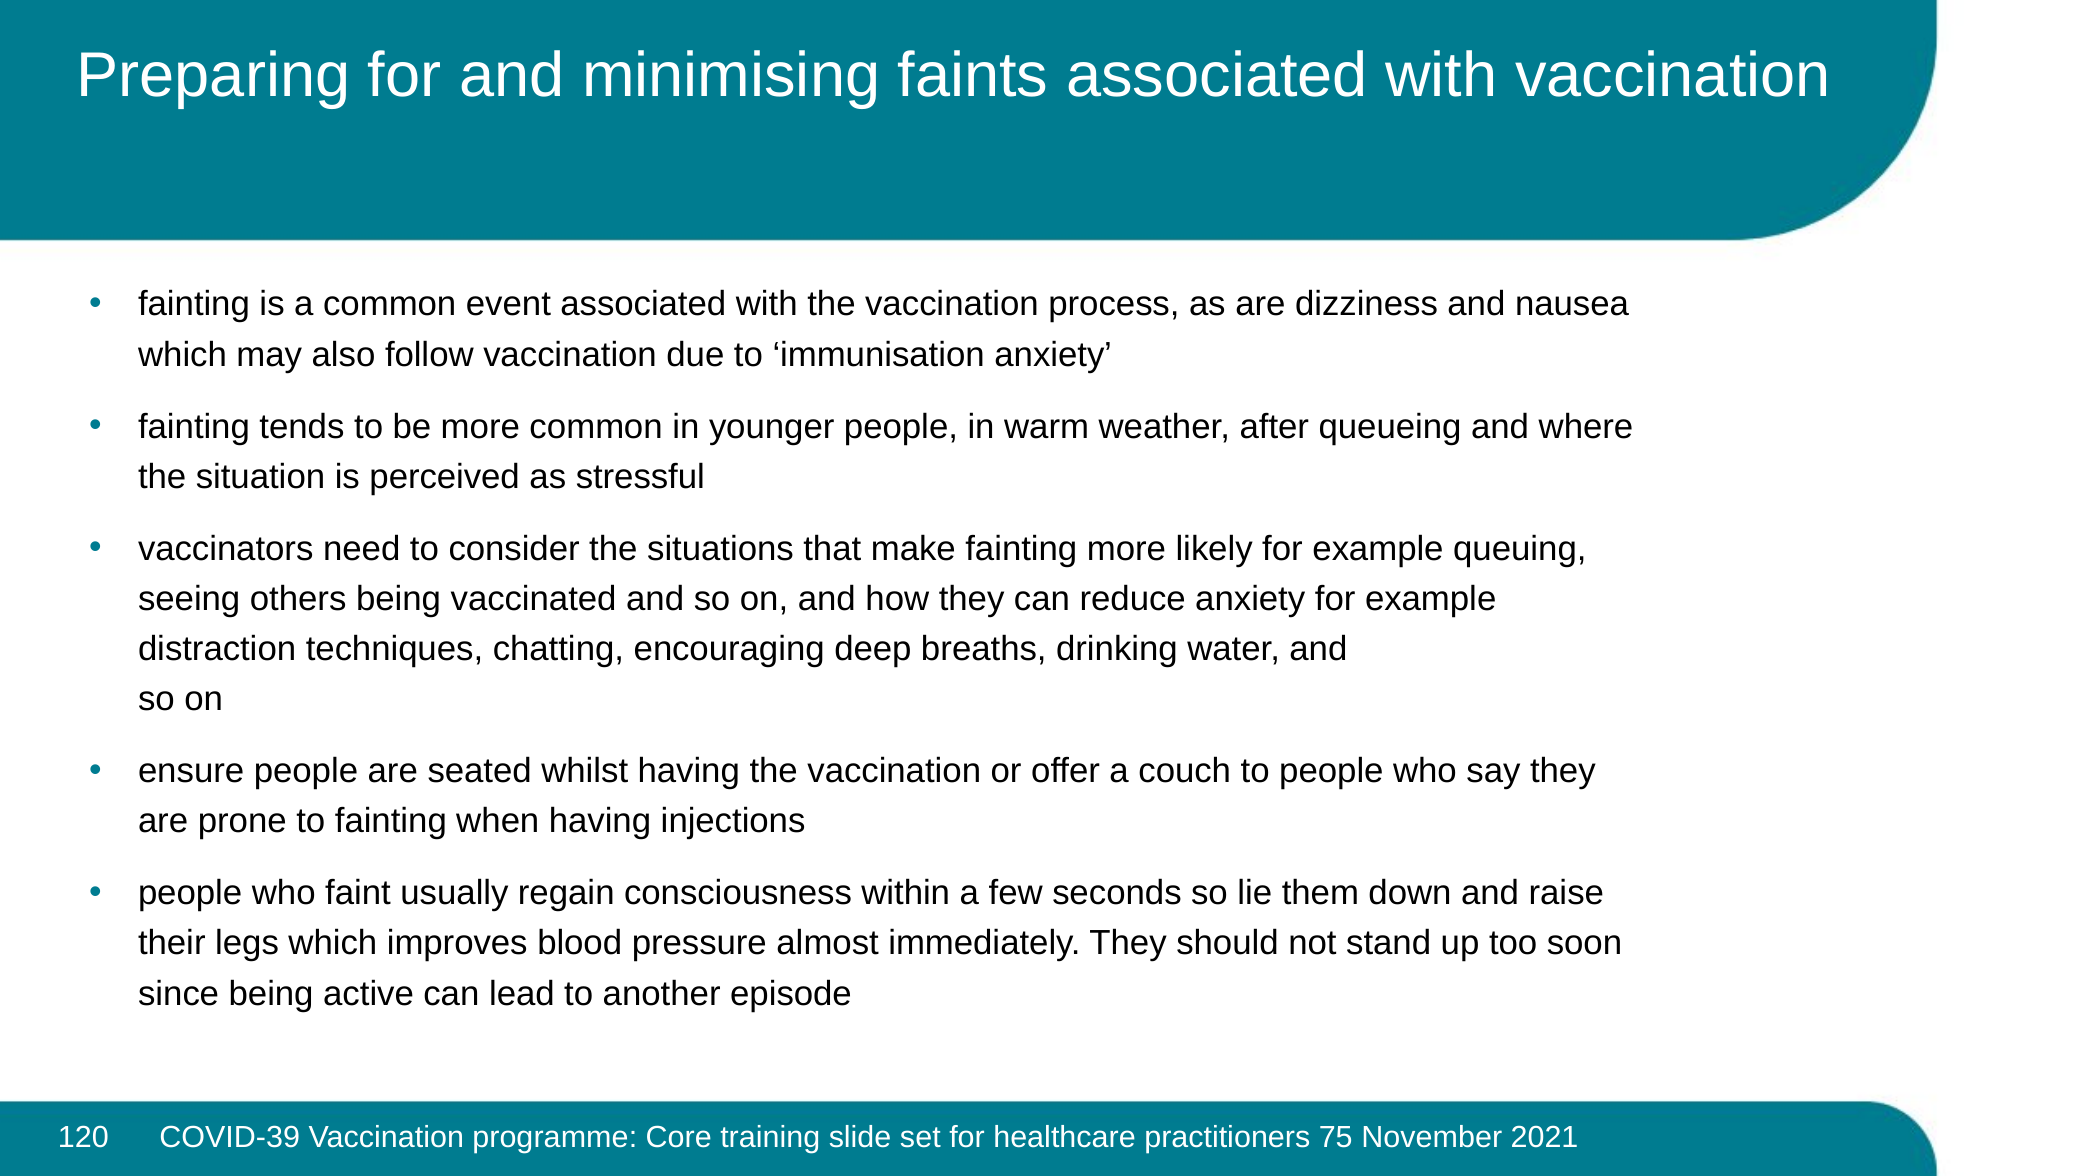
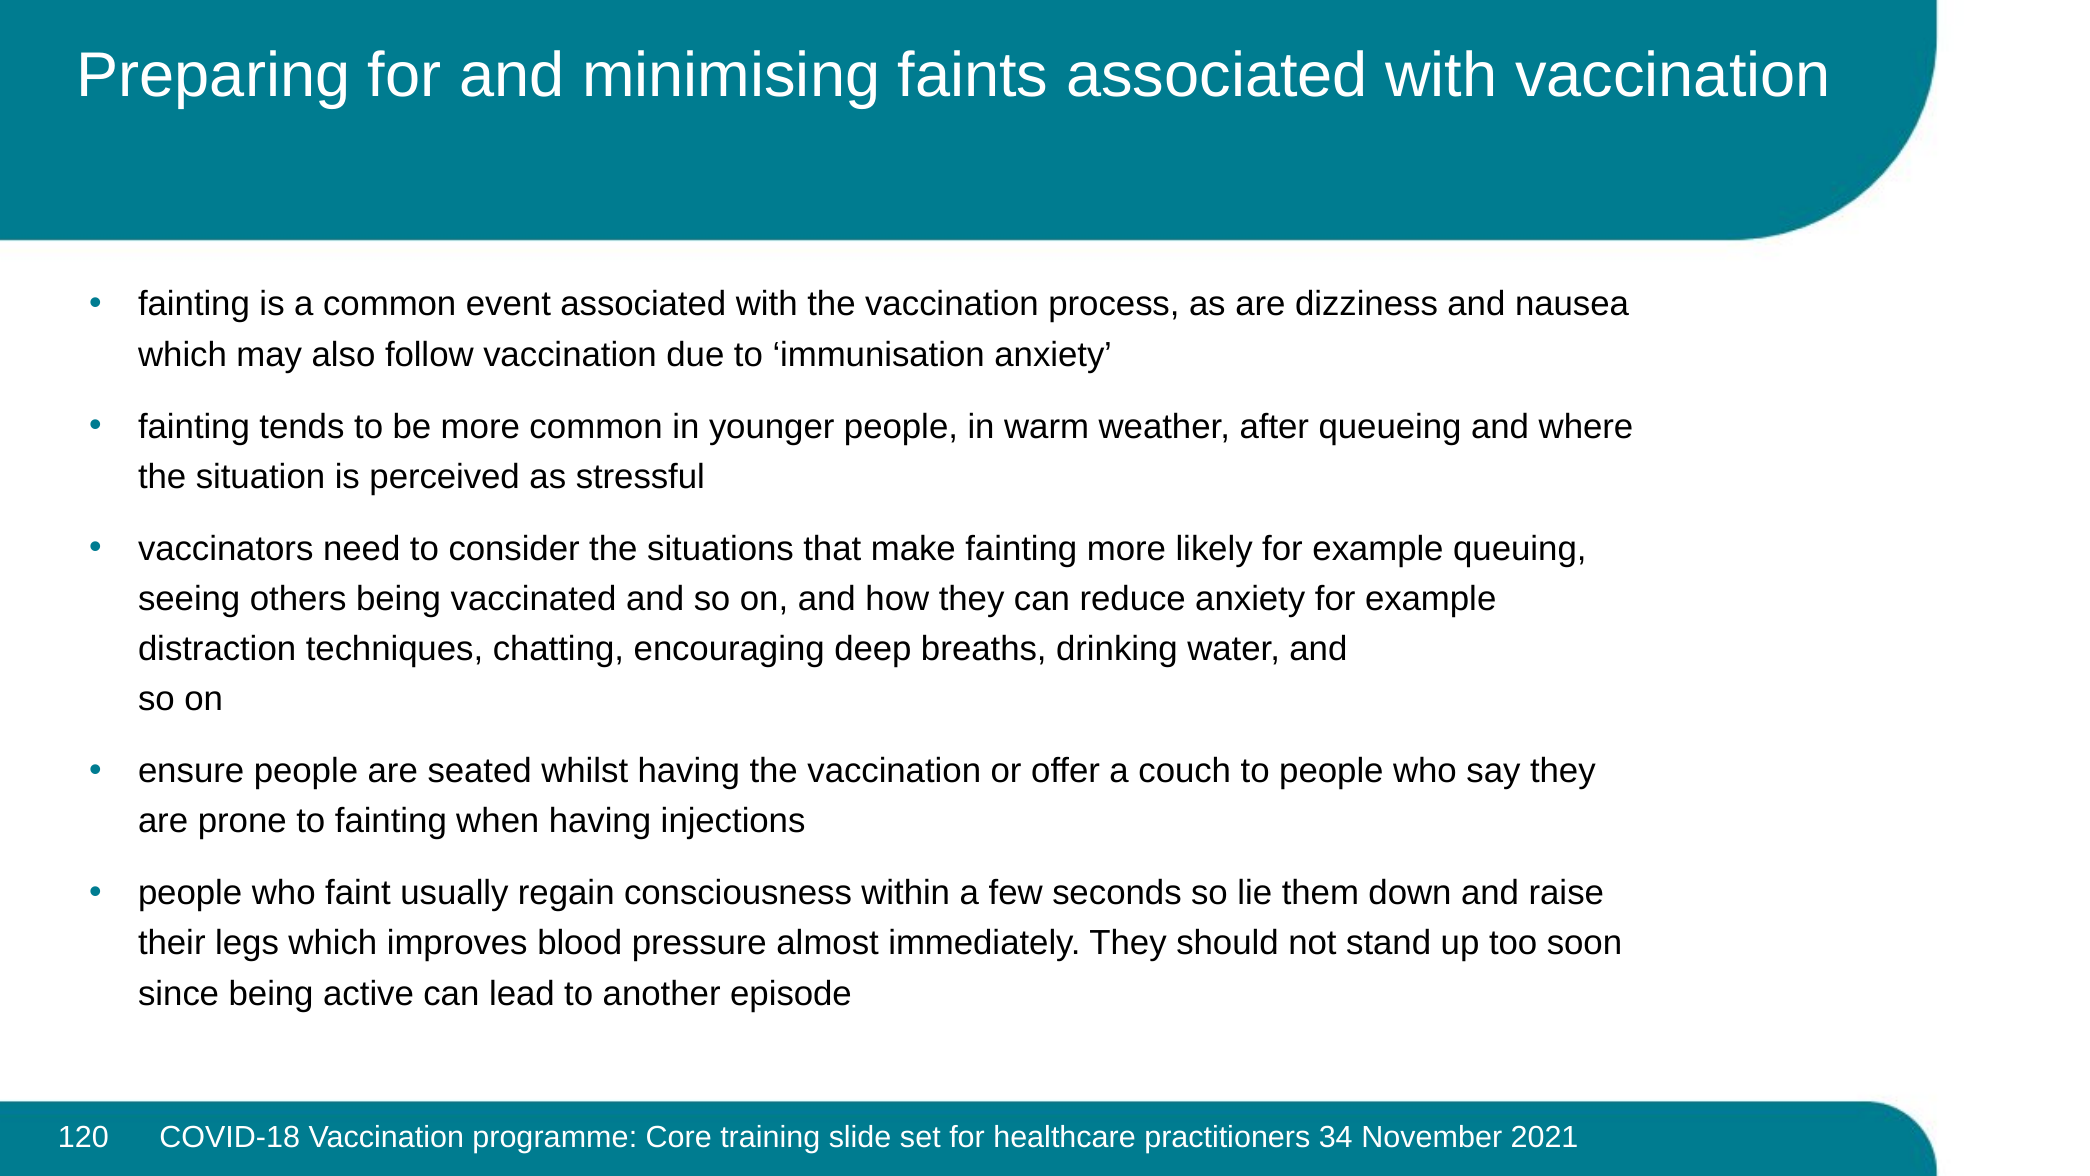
COVID-39: COVID-39 -> COVID-18 (230, 1137)
75: 75 -> 34 (1336, 1137)
